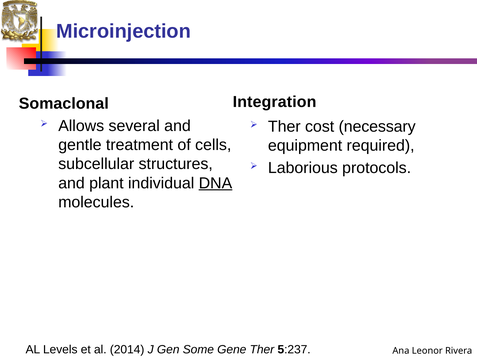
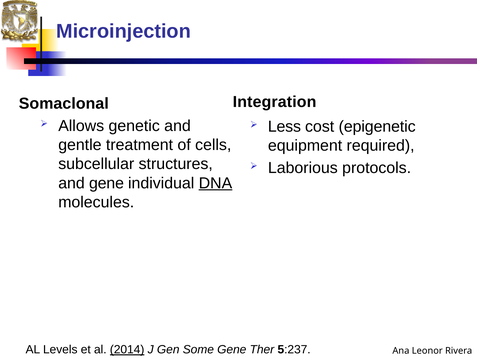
several: several -> genetic (134, 126)
Ther: Ther -> Less (284, 126)
necessary: necessary -> epigenetic (377, 126)
and plant: plant -> gene (106, 183)
2014 underline: none -> present (127, 349)
